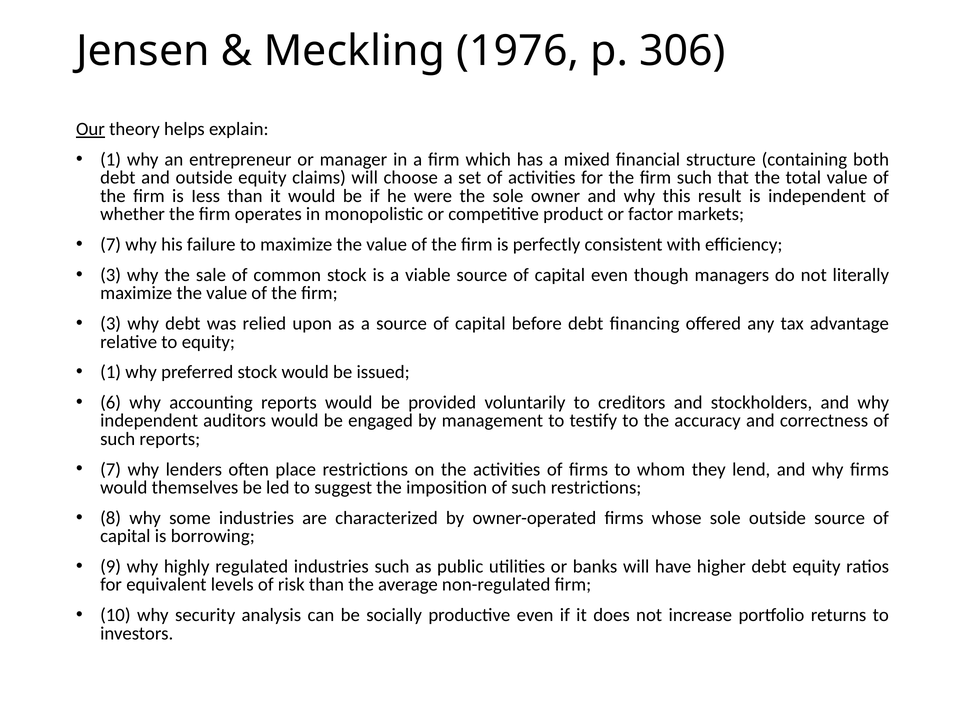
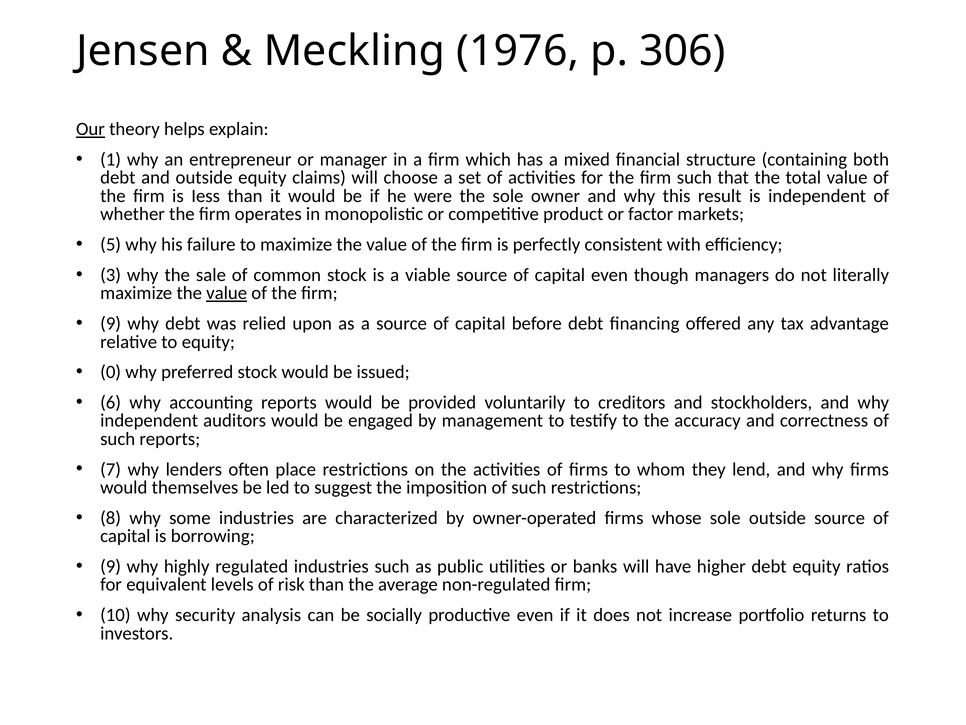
7: 7 -> 5 (111, 244)
value underline: none -> present (227, 293)
3: 3 -> 9 (111, 323)
1: 1 -> 0 (111, 372)
